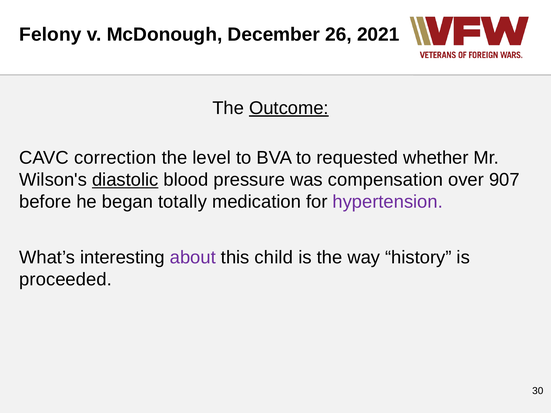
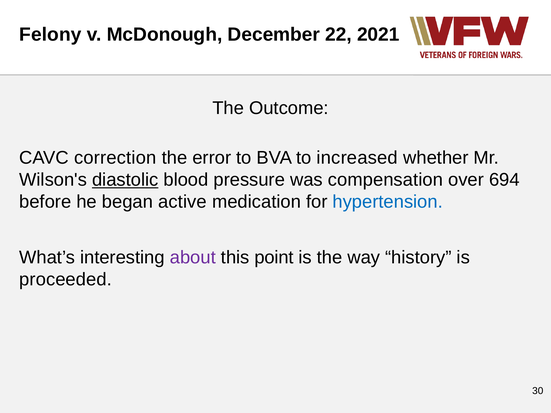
26: 26 -> 22 (339, 34)
Outcome underline: present -> none (289, 108)
level: level -> error (212, 158)
requested: requested -> increased (357, 158)
907: 907 -> 694 (504, 180)
totally: totally -> active (182, 202)
hypertension colour: purple -> blue (388, 202)
child: child -> point (274, 258)
